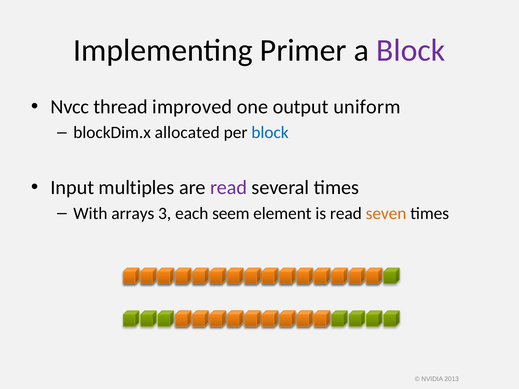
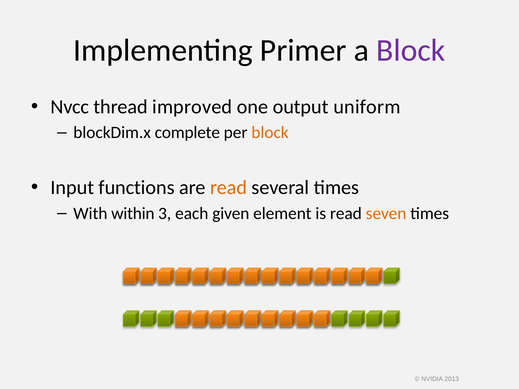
allocated: allocated -> complete (187, 133)
block colour: blue -> orange (270, 133)
multiples: multiples -> functions (137, 188)
read colour: purple -> orange (229, 188)
arrays: arrays -> within (133, 213)
seem: seem -> given (231, 213)
